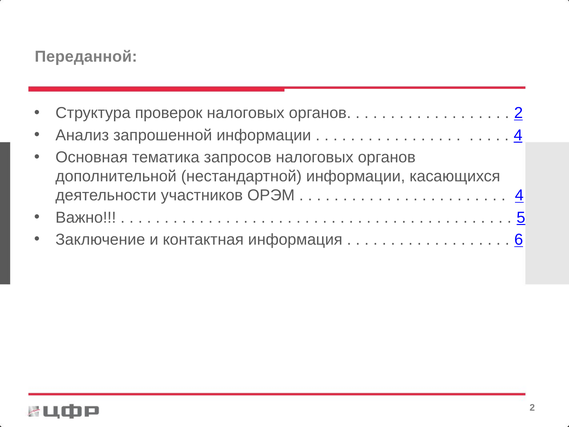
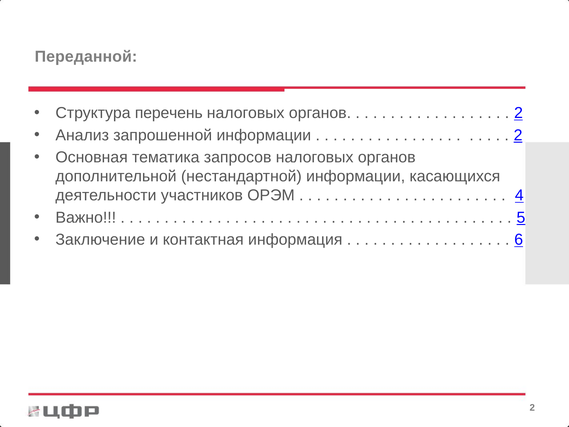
проверок: проверок -> перечень (169, 113)
4: 4 -> 2 (518, 135)
